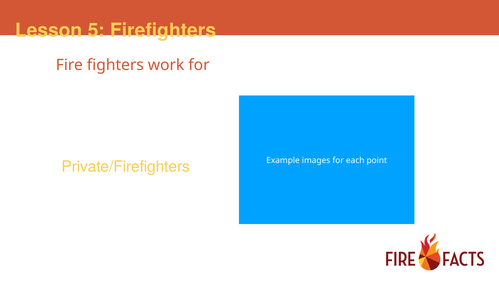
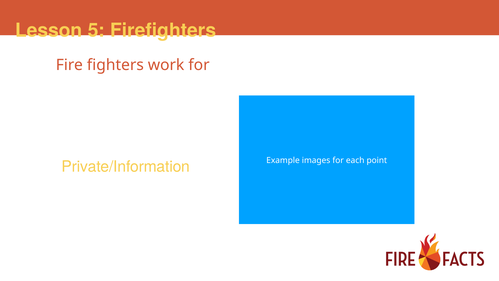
Private/Firefighters: Private/Firefighters -> Private/Information (126, 166)
